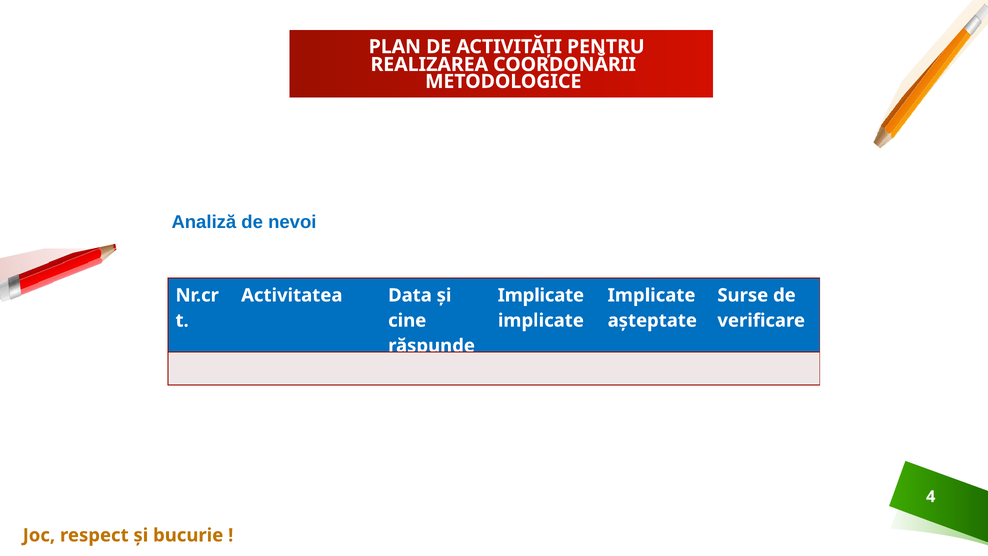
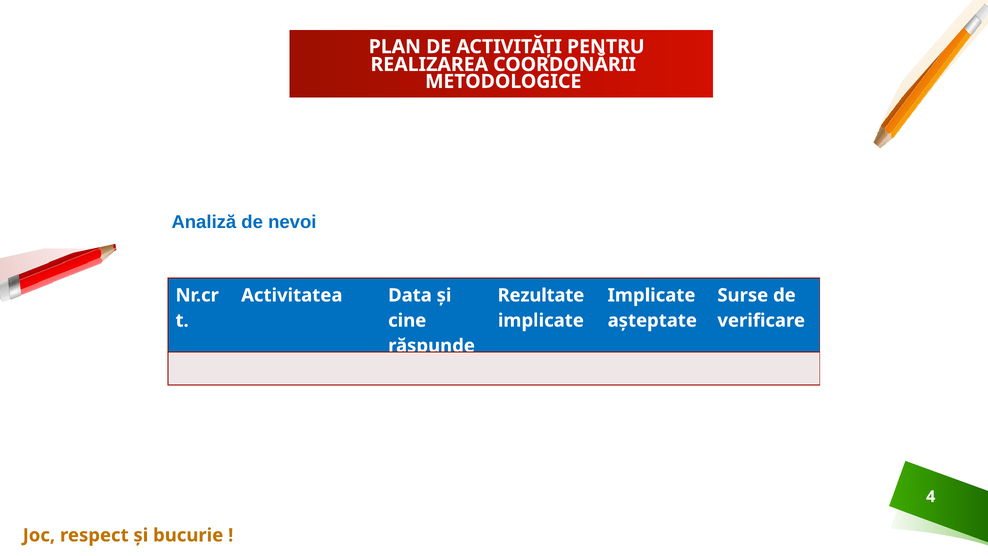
Implicate: Implicate -> Rezultate (541, 295)
